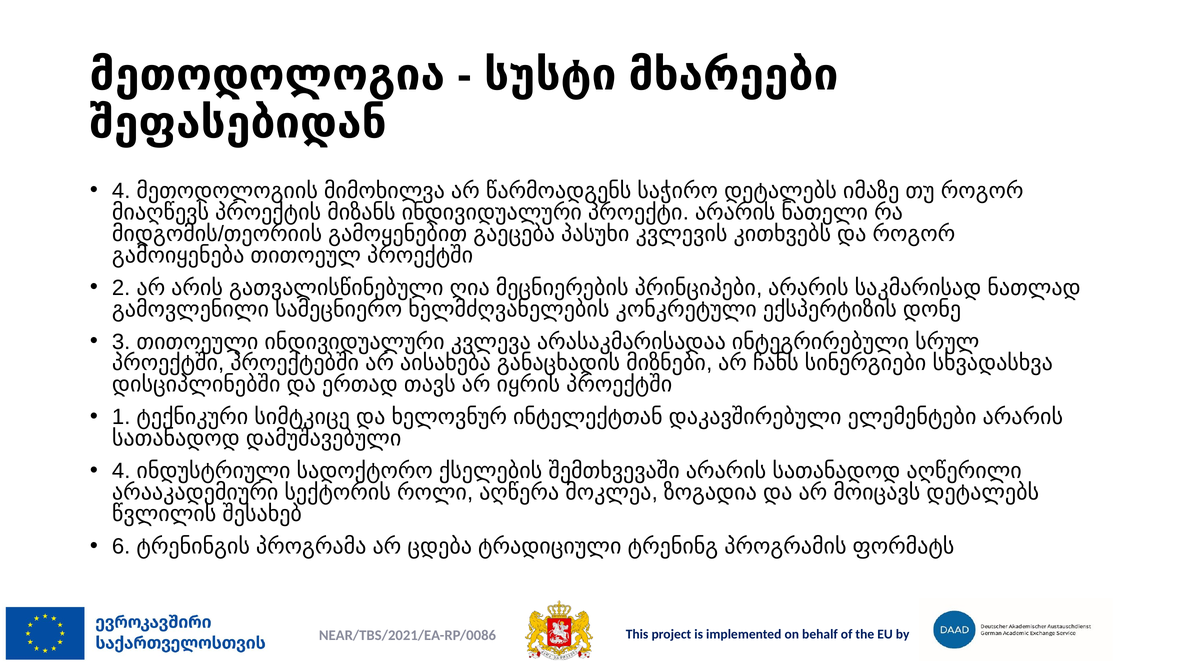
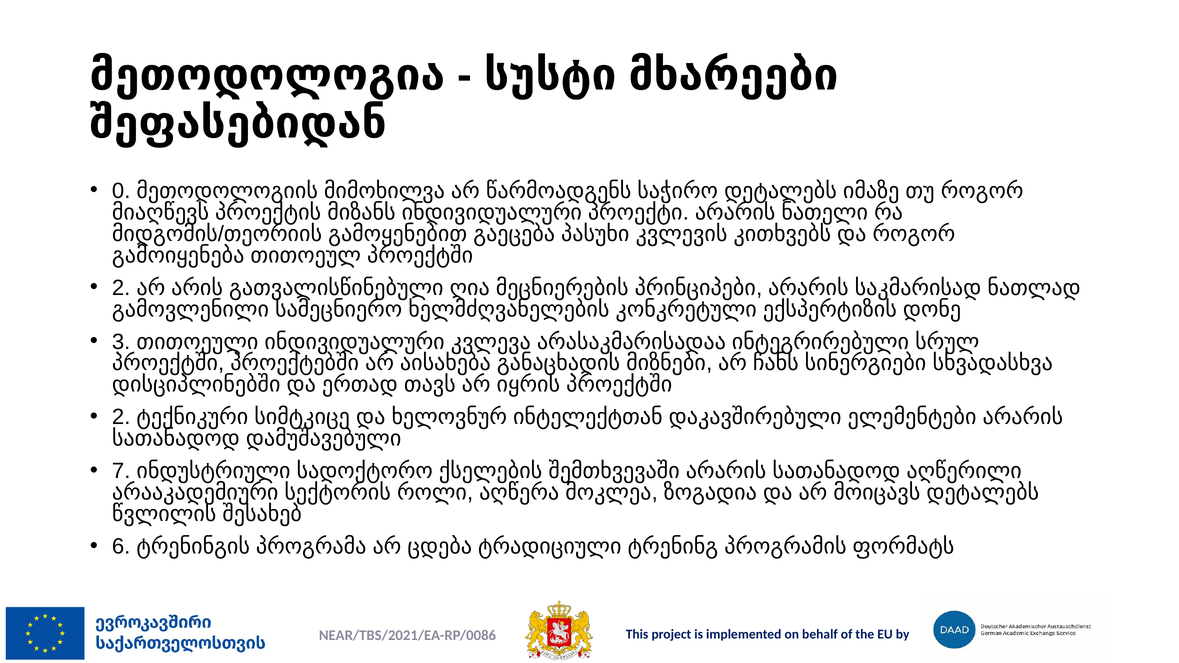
4: 4 -> 0 (121, 191)
1: 1 -> 2 (121, 417)
4: 4 -> 7 (121, 471)
